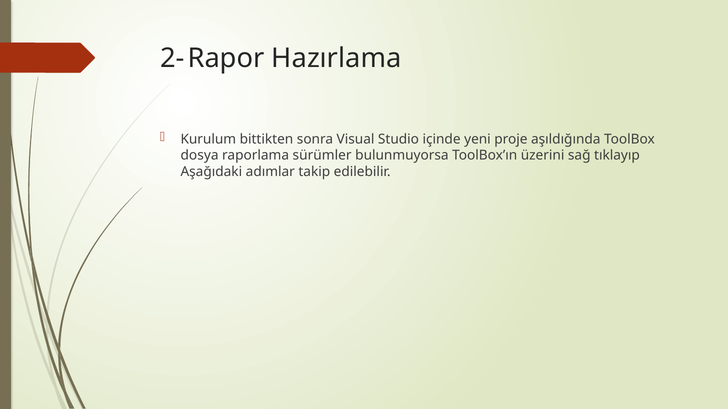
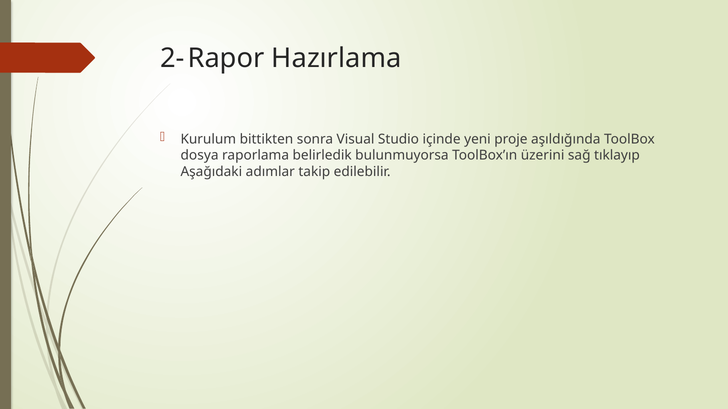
sürümler: sürümler -> belirledik (322, 156)
